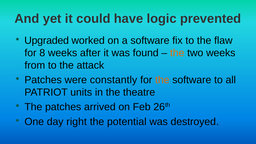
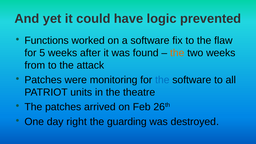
Upgraded: Upgraded -> Functions (47, 41)
8: 8 -> 5 (42, 53)
constantly: constantly -> monitoring (114, 80)
the colour: orange -> blue (162, 80)
potential: potential -> guarding (127, 122)
